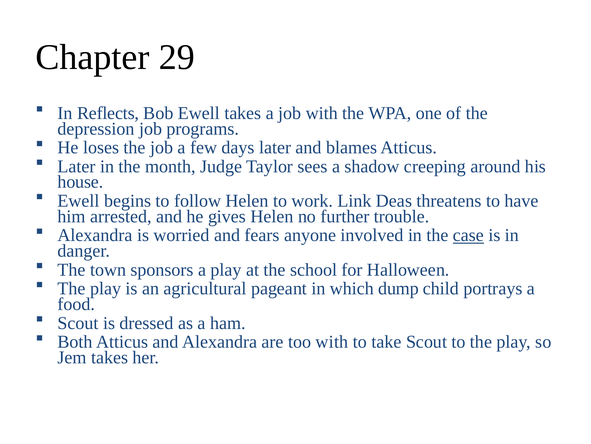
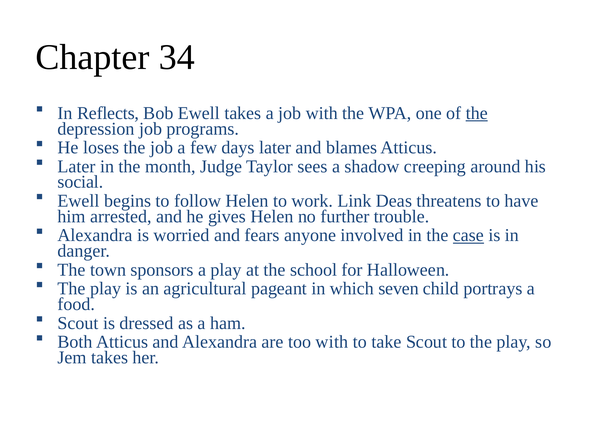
29: 29 -> 34 (177, 57)
the underline: none -> present (477, 113)
house: house -> social (80, 182)
dump: dump -> seven (399, 288)
